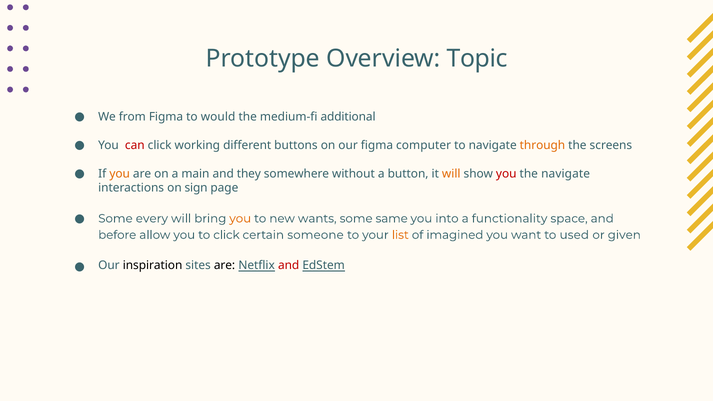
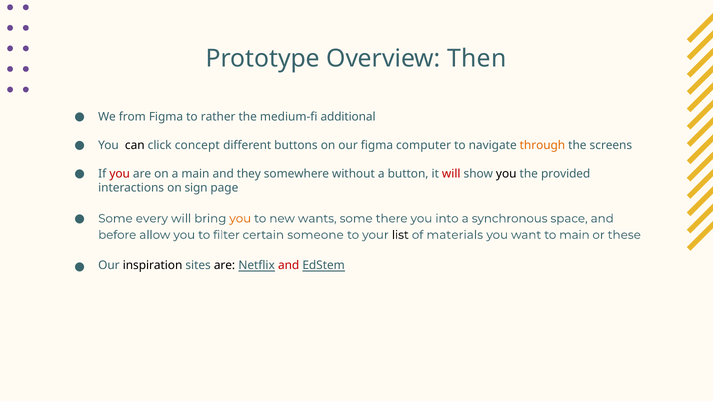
Topic: Topic -> Then (477, 58)
would: would -> rather (218, 117)
can colour: red -> black (135, 145)
working: working -> concept (197, 145)
you colour: orange -> red (120, 174)
will colour: orange -> red (451, 174)
you colour: red -> black (506, 174)
the navigate: navigate -> provided (566, 174)
same: same -> there (392, 219)
functionality: functionality -> synchronous (510, 219)
to click: click -> filter (226, 235)
list colour: orange -> black (400, 235)
imagined: imagined -> materials (455, 235)
to used: used -> main (574, 235)
given: given -> these (624, 235)
